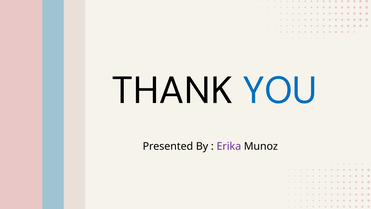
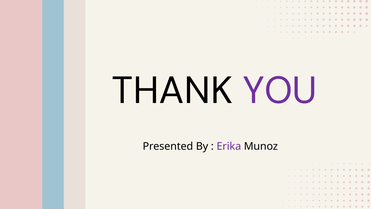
YOU colour: blue -> purple (280, 90)
